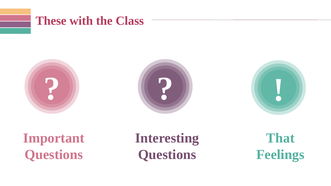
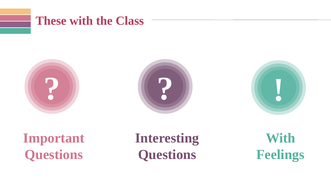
That: That -> With (281, 138)
